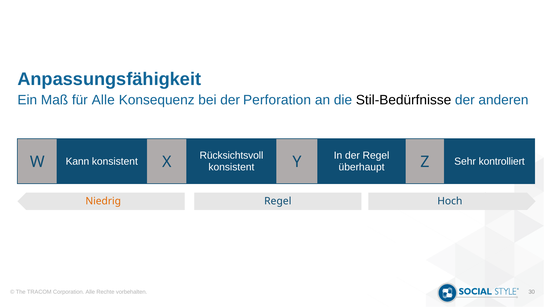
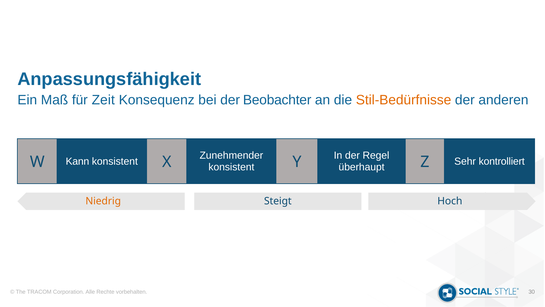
für Alle: Alle -> Zeit (103, 100)
Perforation: Perforation -> Beobachter (277, 100)
Stil-Bedürfnisse colour: black -> orange (404, 100)
Rücksichtsvoll: Rücksichtsvoll -> Zunehmender (231, 155)
Regel: Regel -> Steigt (278, 201)
